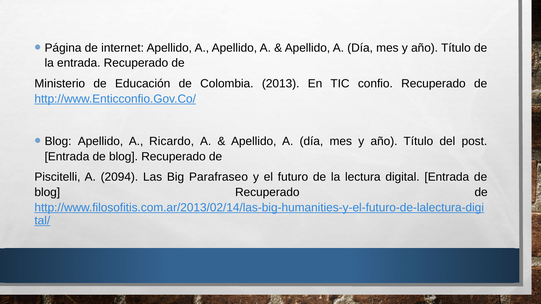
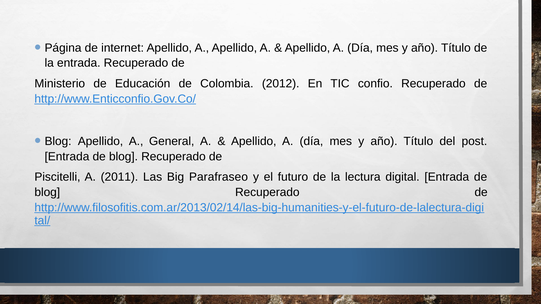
2013: 2013 -> 2012 (281, 84)
Ricardo: Ricardo -> General (172, 141)
2094: 2094 -> 2011 (119, 177)
